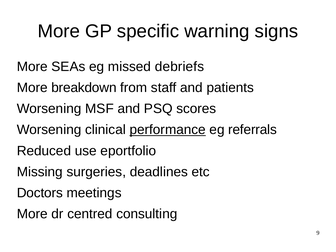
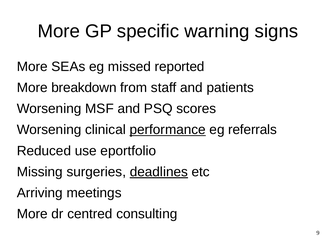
debriefs: debriefs -> reported (180, 67)
deadlines underline: none -> present (159, 172)
Doctors: Doctors -> Arriving (40, 193)
